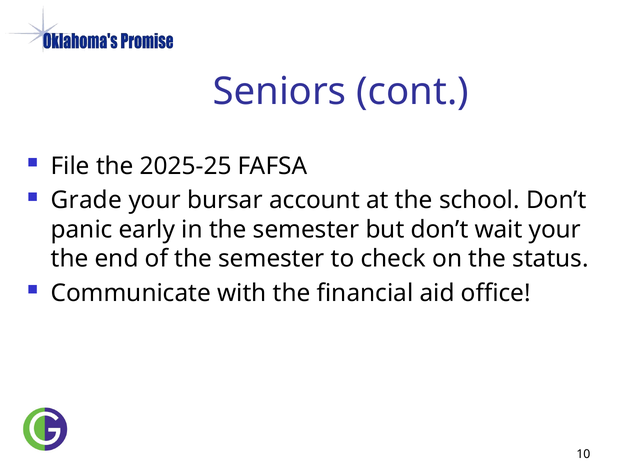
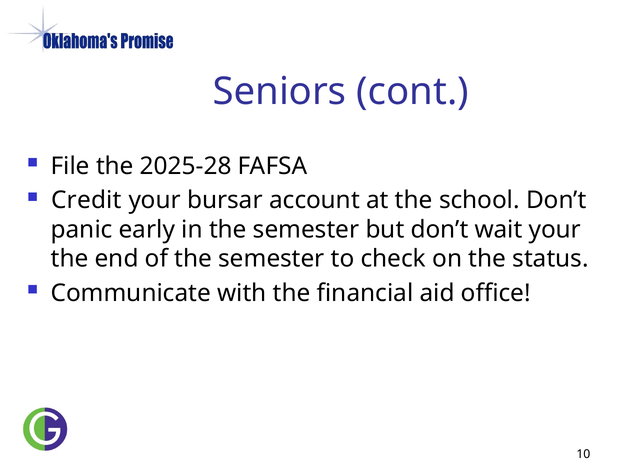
2025-25: 2025-25 -> 2025-28 (186, 166)
Grade: Grade -> Credit (86, 200)
